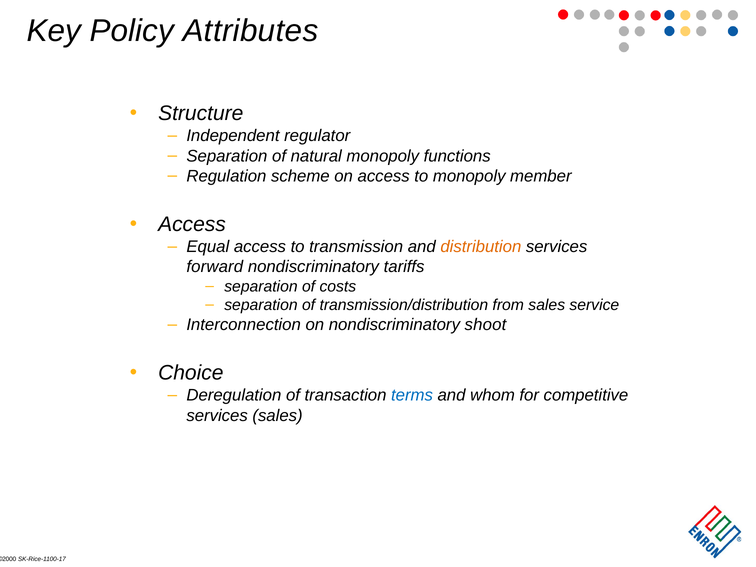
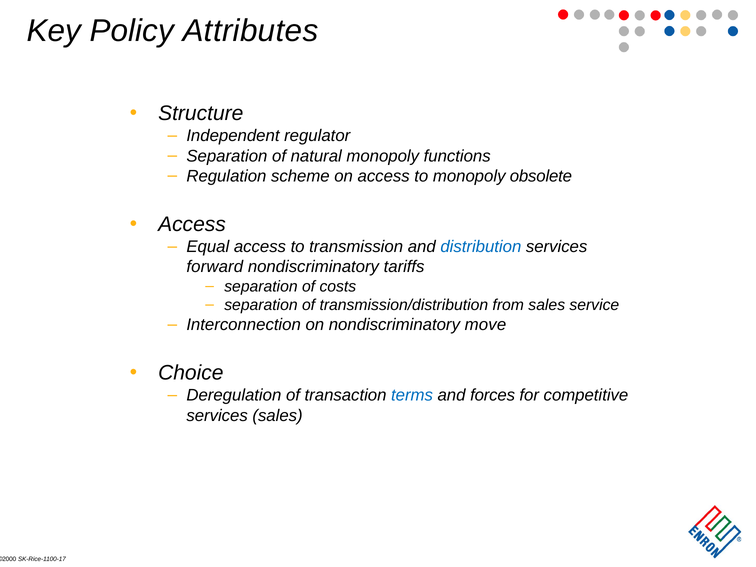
member: member -> obsolete (541, 176)
distribution colour: orange -> blue (481, 247)
shoot: shoot -> move (485, 325)
whom: whom -> forces (493, 395)
